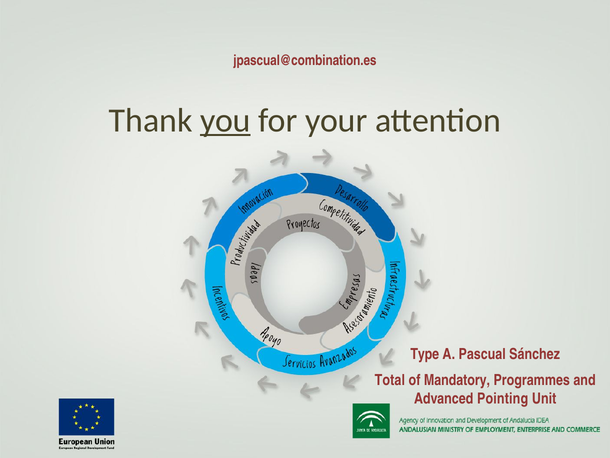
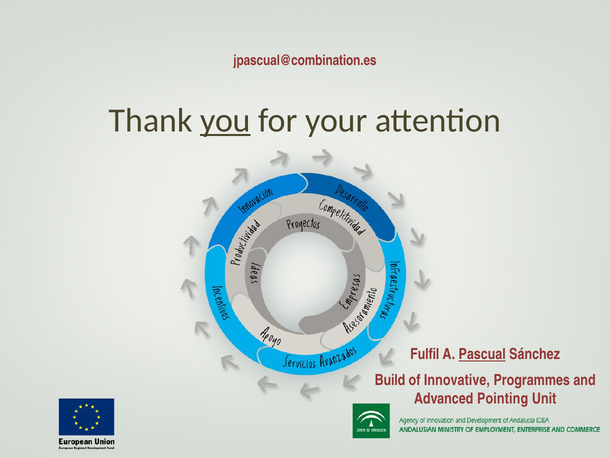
Type: Type -> Fulfil (425, 354)
Pascual underline: none -> present (482, 354)
Total: Total -> Build (390, 380)
Mandatory: Mandatory -> Innovative (457, 380)
